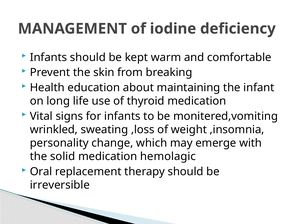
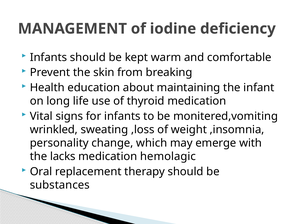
solid: solid -> lacks (63, 157)
irreversible: irreversible -> substances (60, 185)
